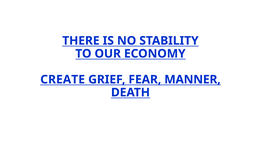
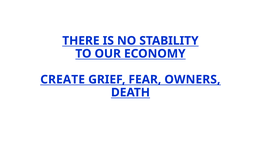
MANNER: MANNER -> OWNERS (192, 79)
